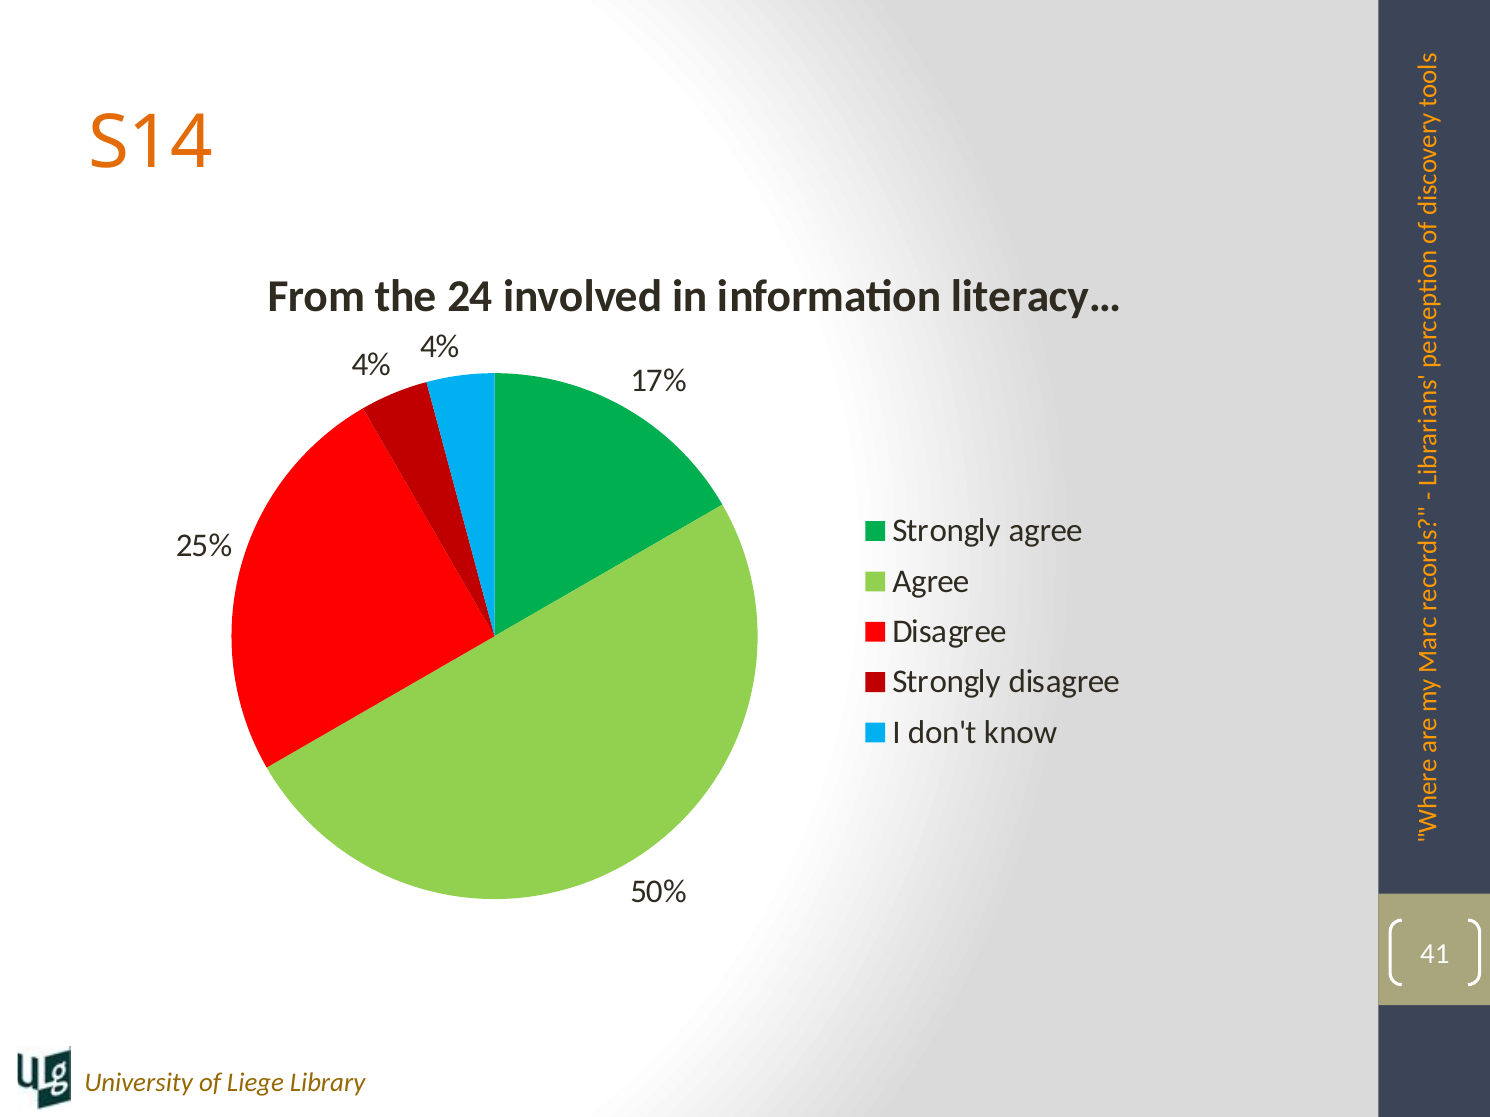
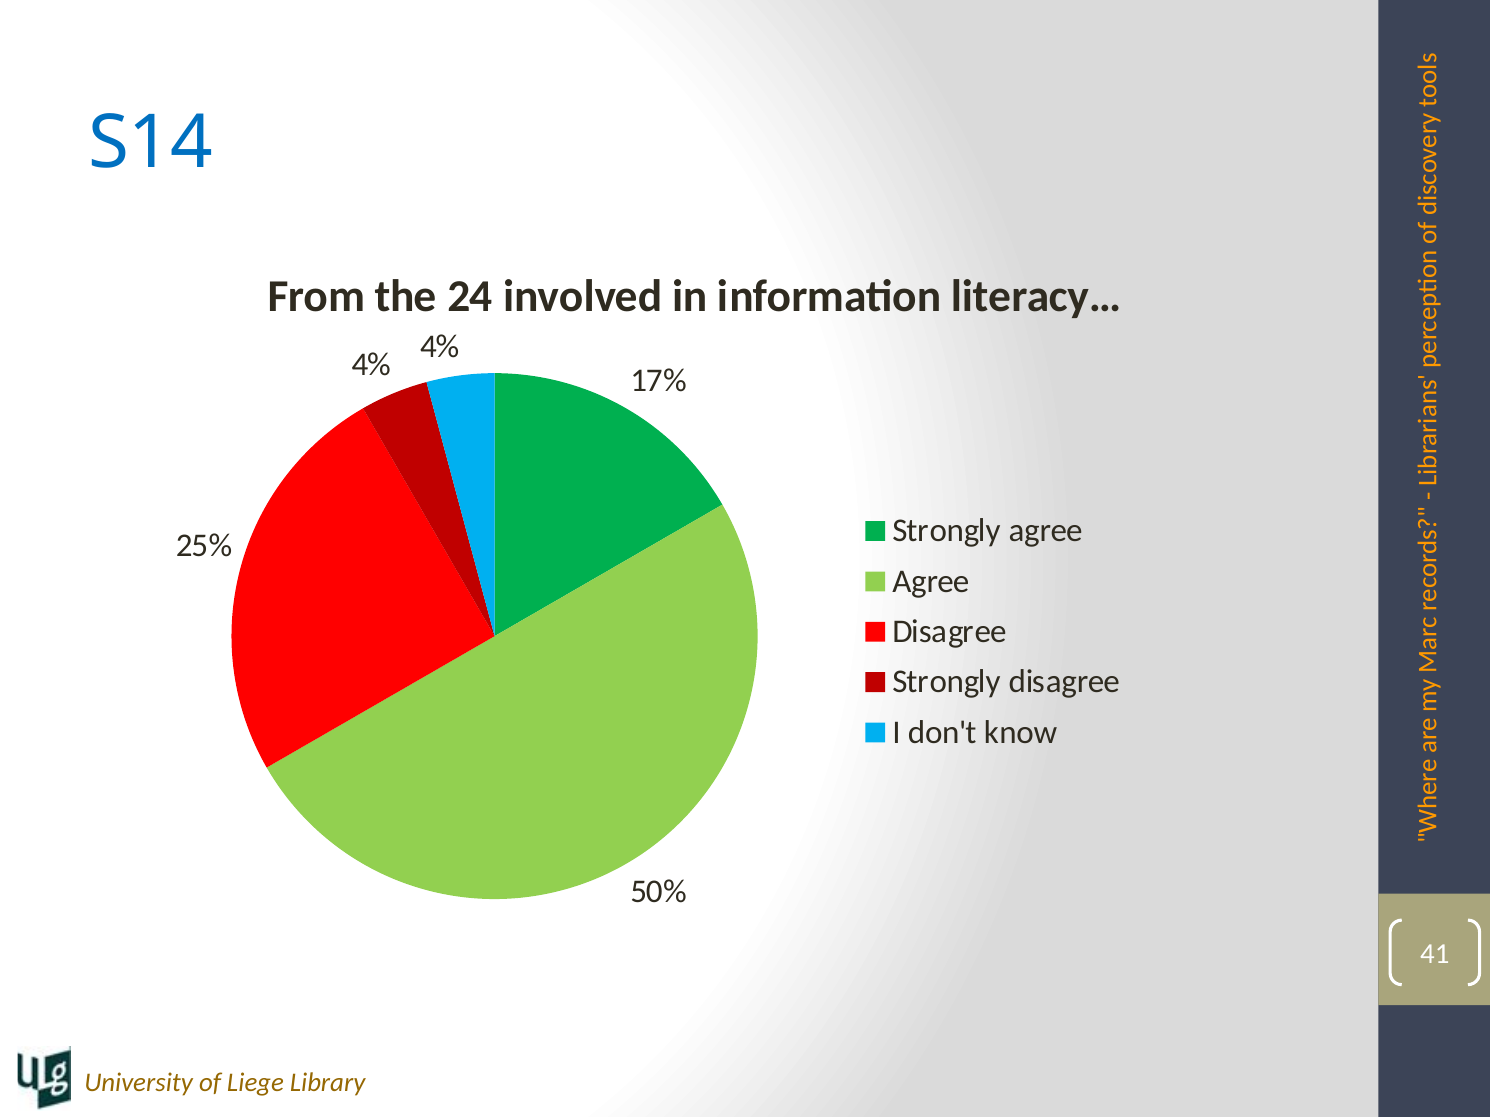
S14 colour: orange -> blue (151, 143)
